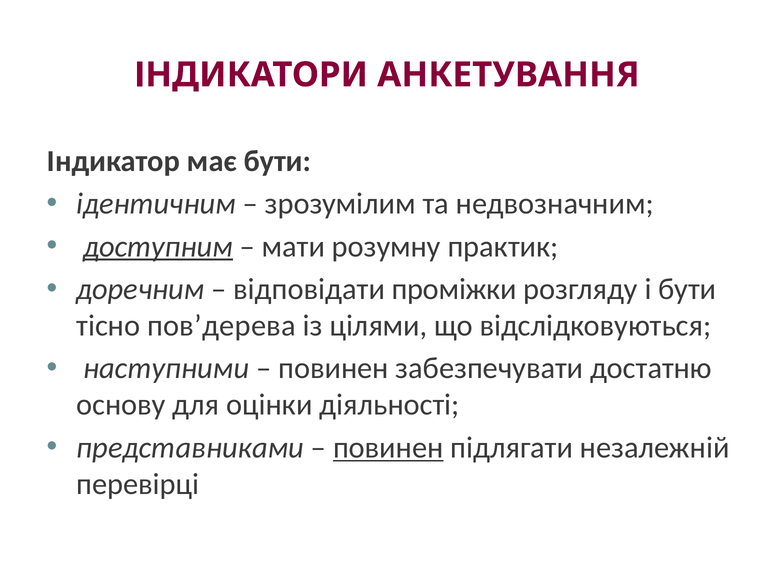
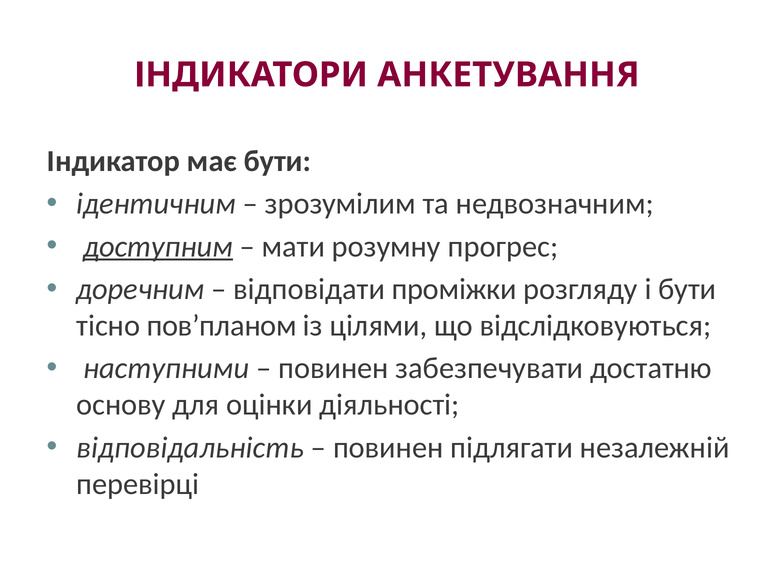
практик: практик -> прогрес (503, 247)
пов’дерева: пов’дерева -> пов’планом (222, 326)
представниками: представниками -> відповідальність (190, 448)
повинен underline: present -> none (388, 448)
